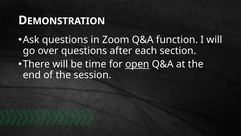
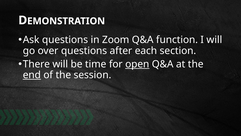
end underline: none -> present (32, 75)
